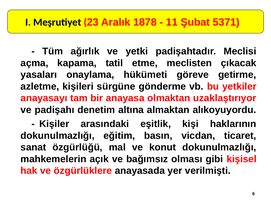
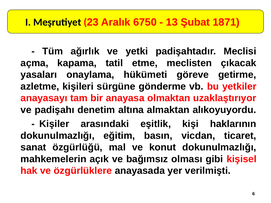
1878: 1878 -> 6750 (145, 22)
11: 11 -> 13 (172, 22)
5371: 5371 -> 1871 (226, 22)
